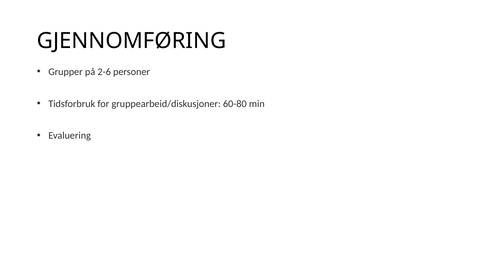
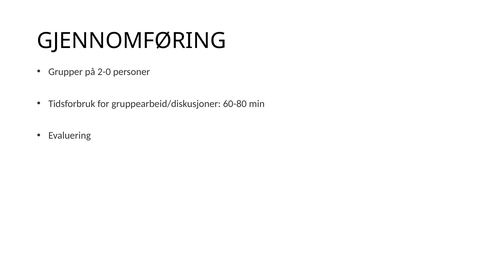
2-6: 2-6 -> 2-0 (104, 72)
